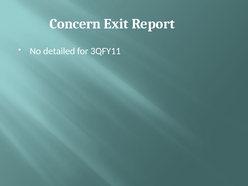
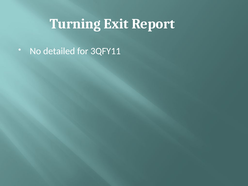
Concern: Concern -> Turning (75, 24)
